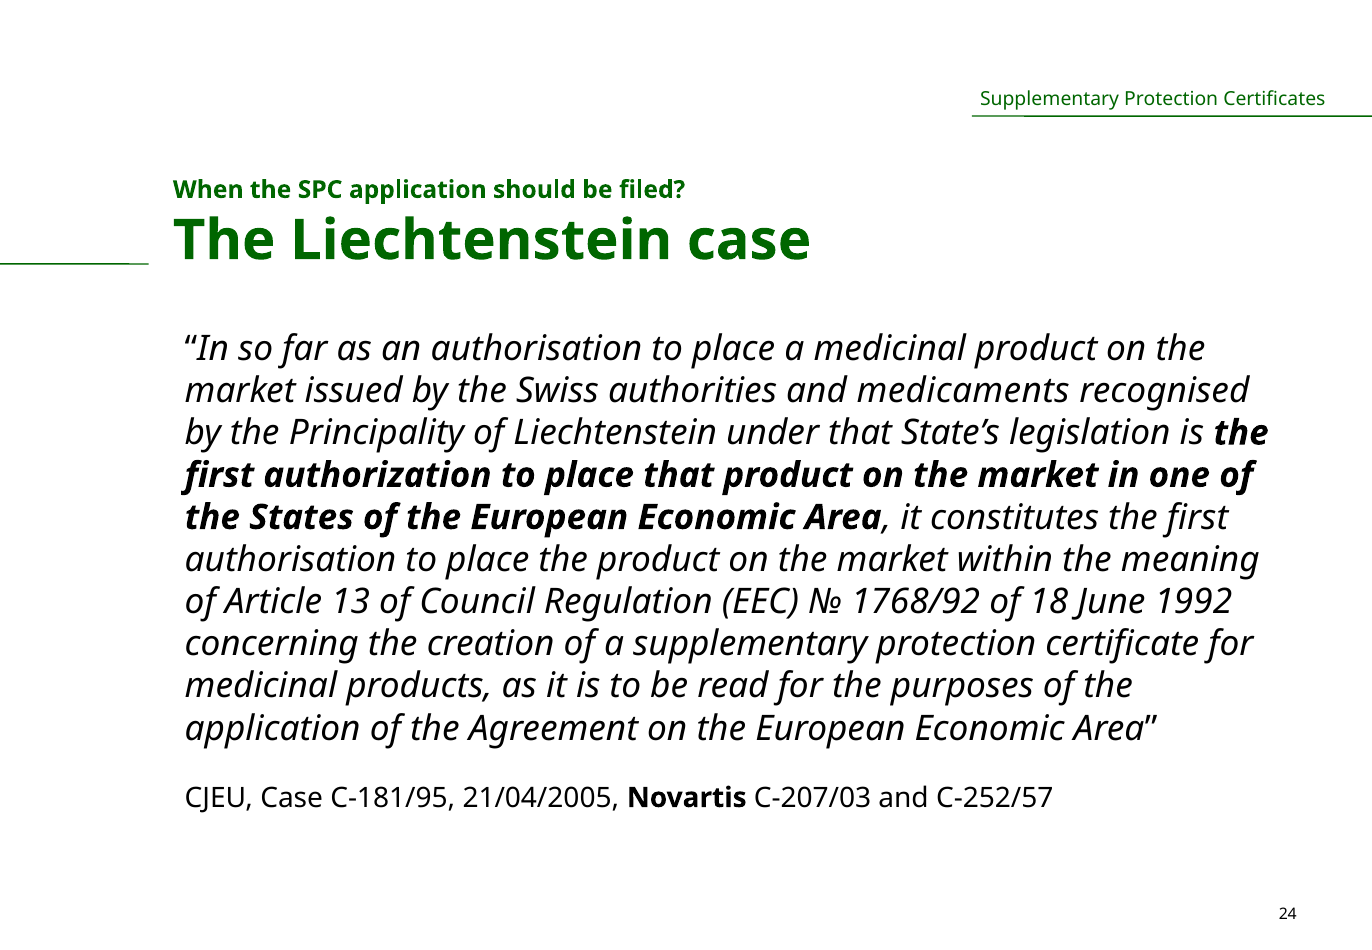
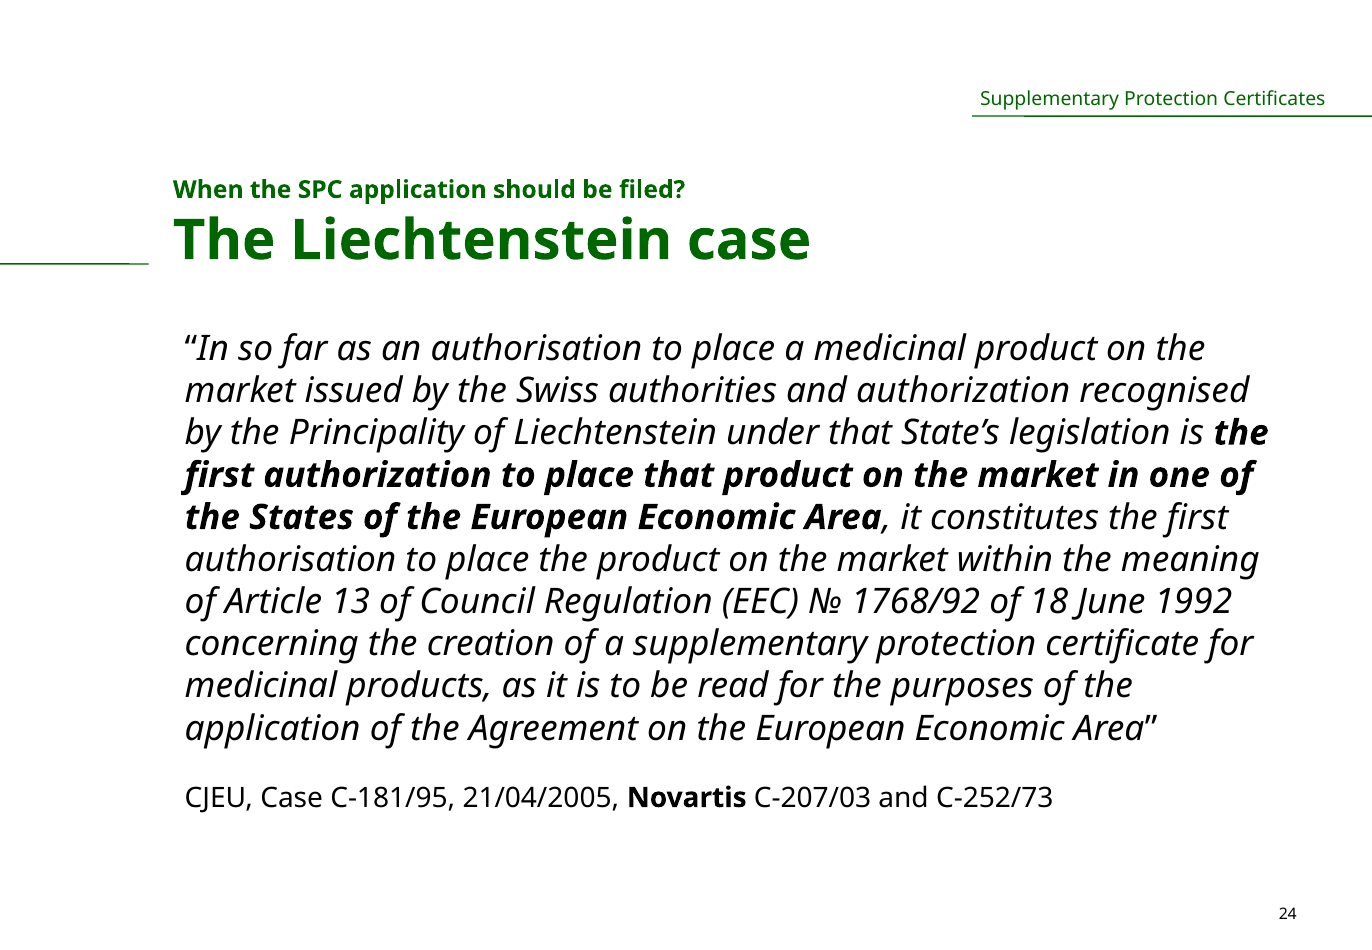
and medicaments: medicaments -> authorization (963, 391)
C-252/57: C-252/57 -> C-252/73 (995, 798)
